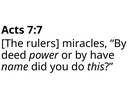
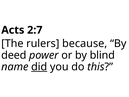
7:7: 7:7 -> 2:7 (35, 30)
miracles: miracles -> because (85, 43)
have: have -> blind (102, 55)
did underline: none -> present (39, 67)
